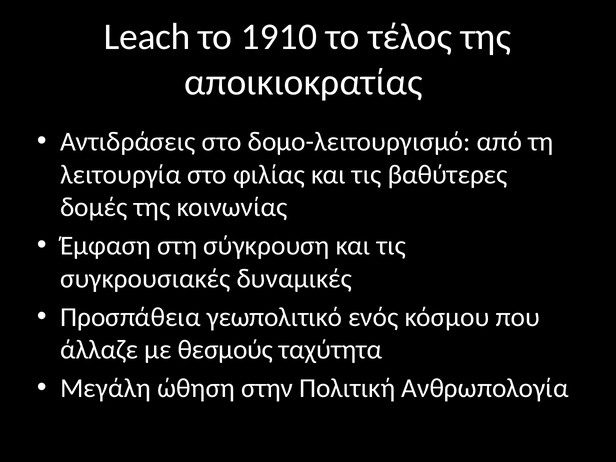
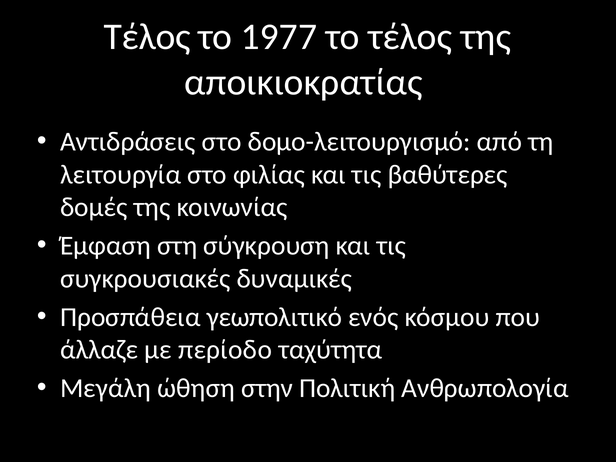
Leach: Leach -> Τέλος (147, 37)
1910: 1910 -> 1977 (279, 37)
θεσμούς: θεσμούς -> περίοδο (225, 350)
